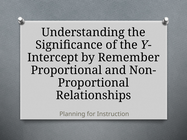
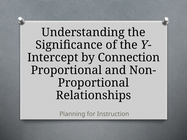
Remember: Remember -> Connection (129, 58)
